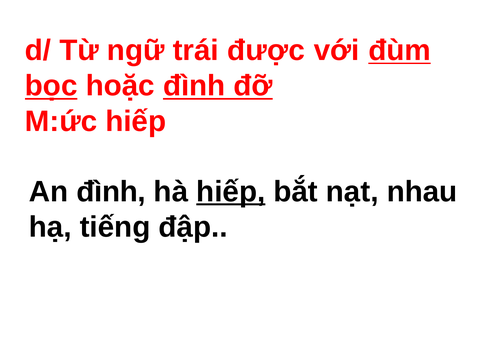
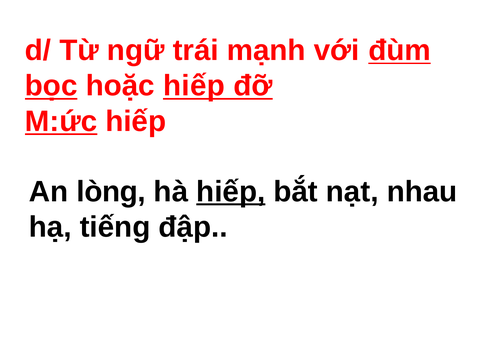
được: được -> mạnh (266, 50)
hoặc đình: đình -> hiếp (194, 86)
M:ức underline: none -> present (61, 121)
An đình: đình -> lòng (111, 192)
